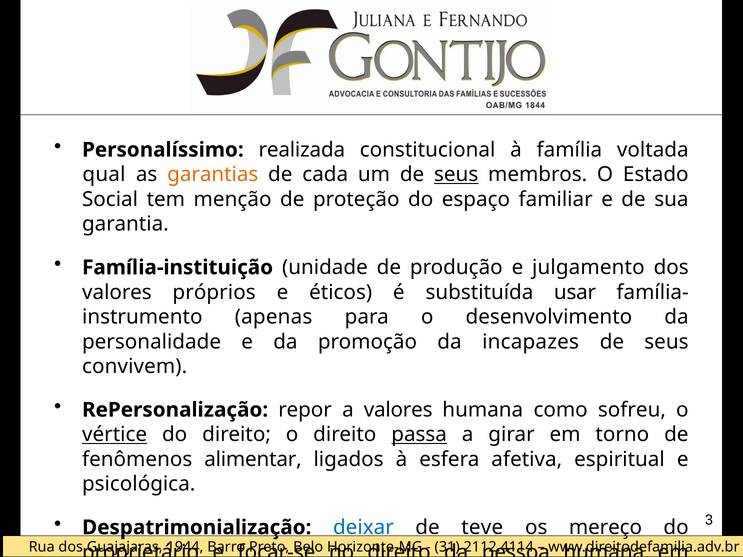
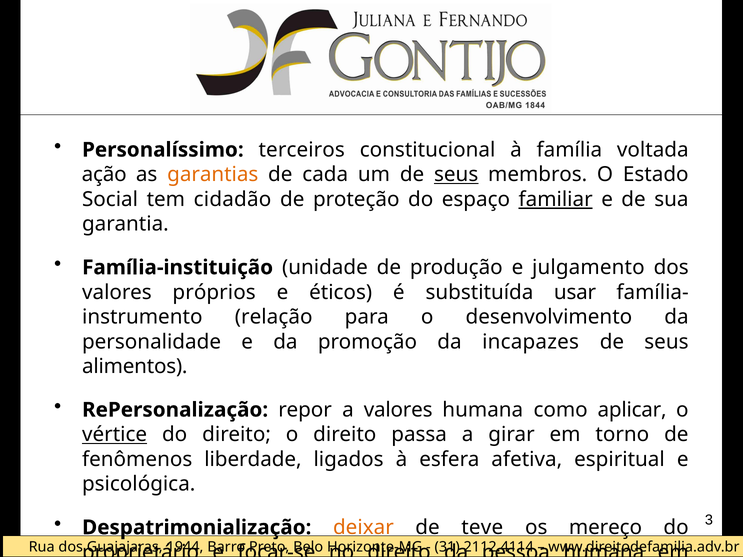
realizada: realizada -> terceiros (302, 150)
qual: qual -> ação (104, 175)
menção: menção -> cidadão (233, 199)
familiar underline: none -> present (556, 199)
apenas: apenas -> relação (274, 317)
convivem: convivem -> alimentos (135, 367)
sofreu: sofreu -> aplicar (632, 410)
passa underline: present -> none (419, 435)
alimentar: alimentar -> liberdade (253, 460)
deixar colour: blue -> orange (363, 528)
